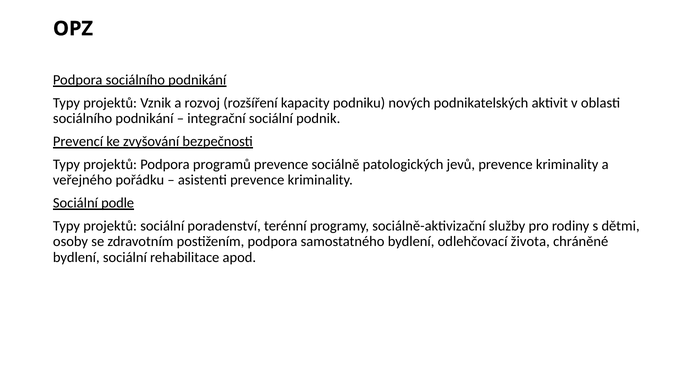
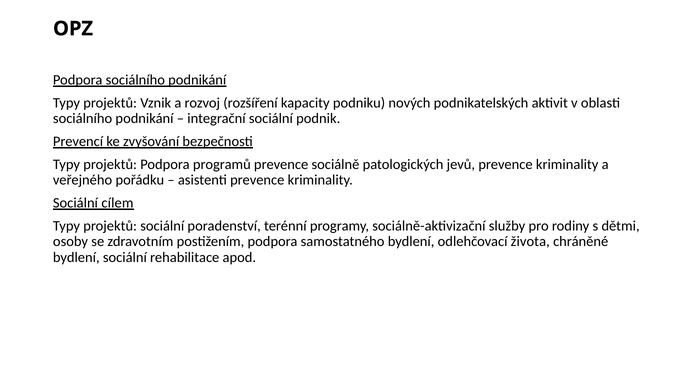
podle: podle -> cílem (117, 203)
